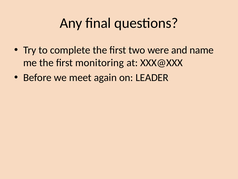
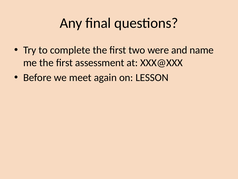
monitoring: monitoring -> assessment (100, 63)
LEADER: LEADER -> LESSON (152, 77)
